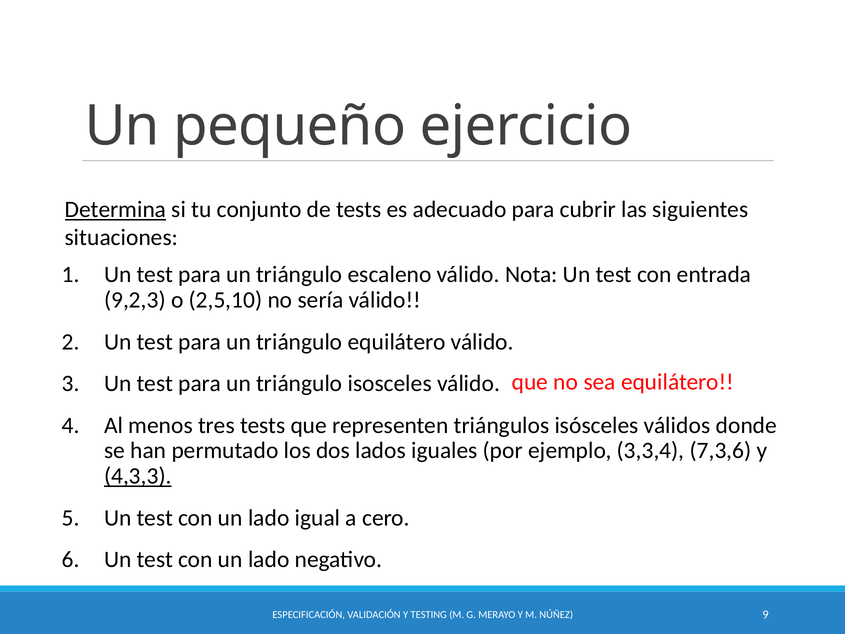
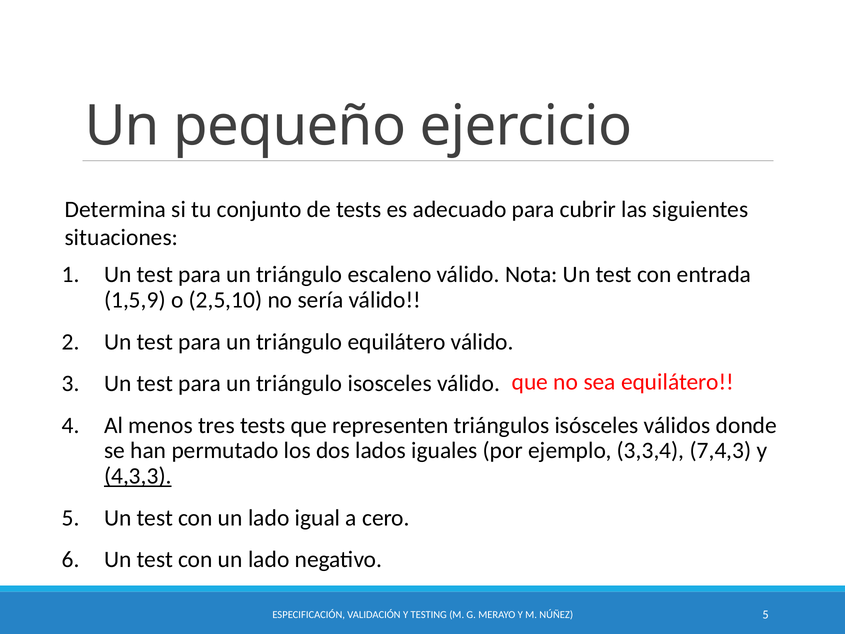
Determina underline: present -> none (115, 209)
9,2,3: 9,2,3 -> 1,5,9 (135, 300)
7,3,6: 7,3,6 -> 7,4,3 (721, 451)
NÚÑEZ 9: 9 -> 5 (766, 615)
